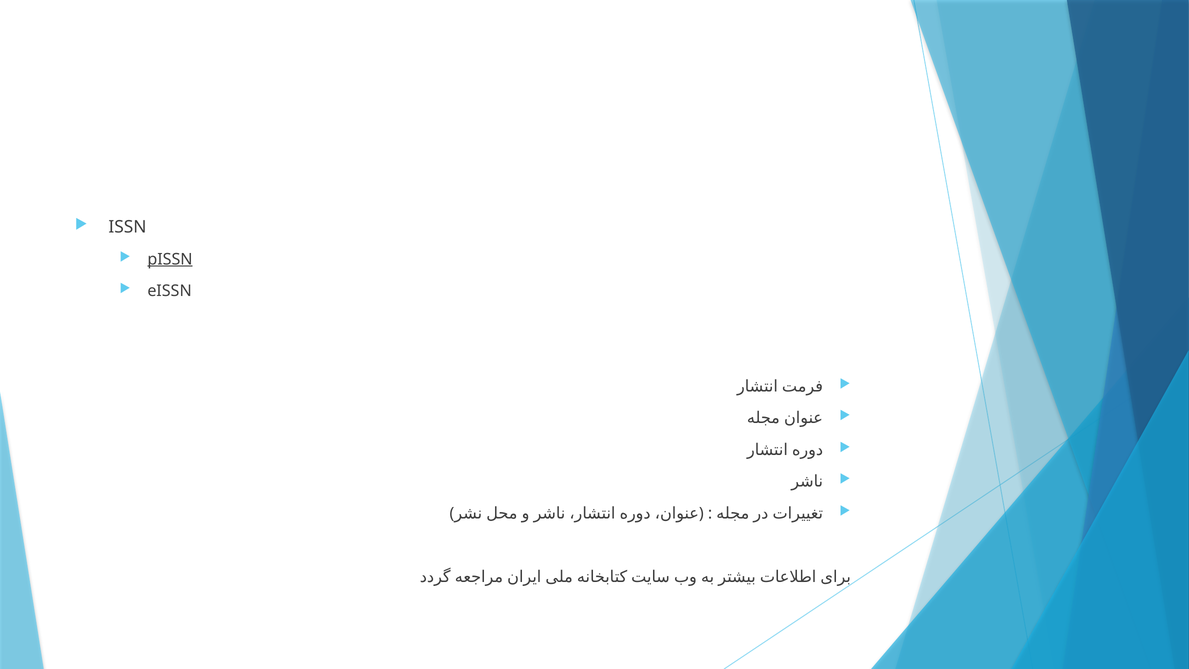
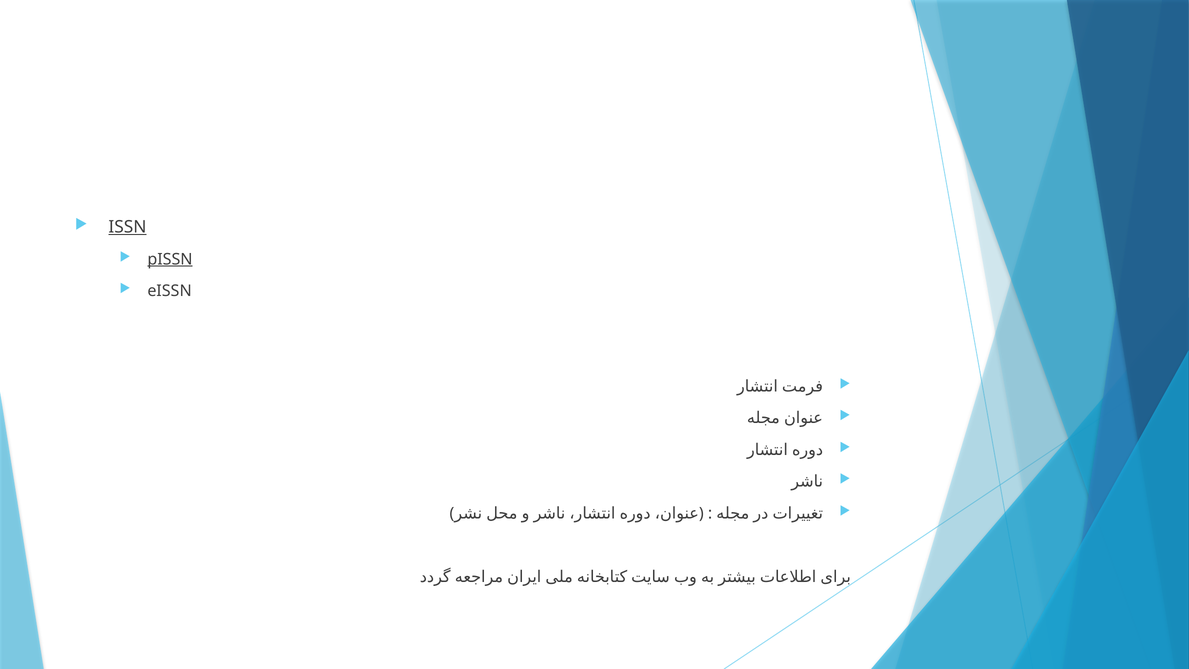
ISSN underline: none -> present (127, 227)
